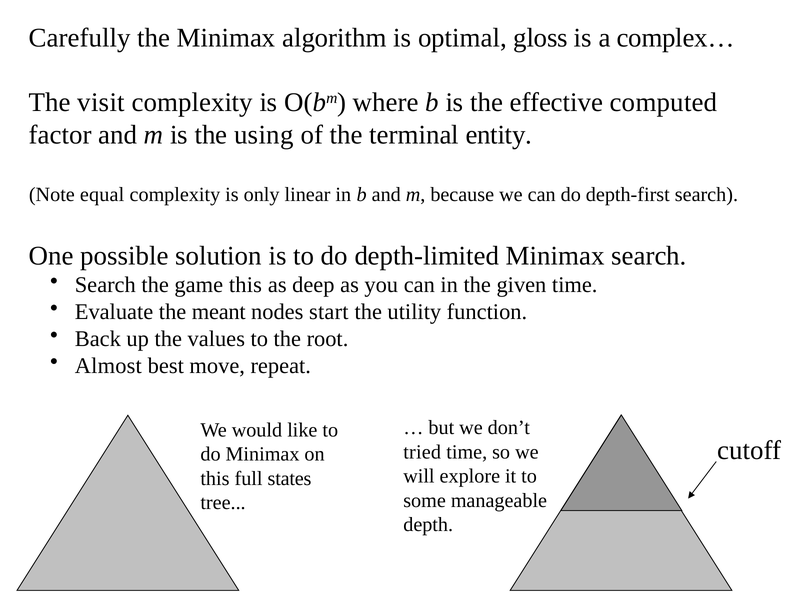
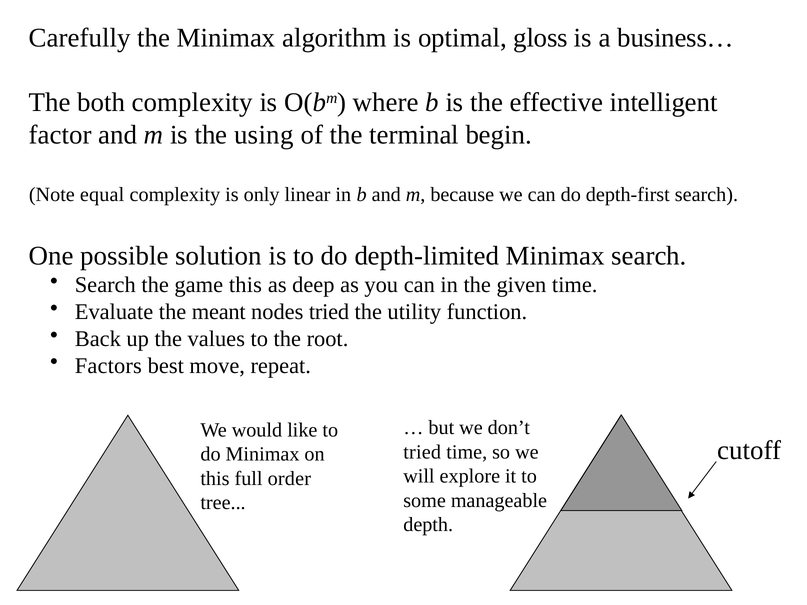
complex…: complex… -> business… (676, 38)
visit: visit -> both (101, 103)
computed: computed -> intelligent (664, 103)
entity: entity -> begin (499, 135)
nodes start: start -> tried (329, 312)
Almost: Almost -> Factors (108, 366)
states: states -> order (289, 479)
